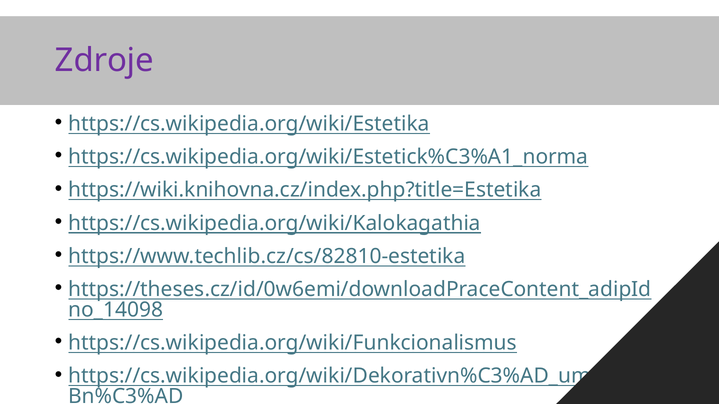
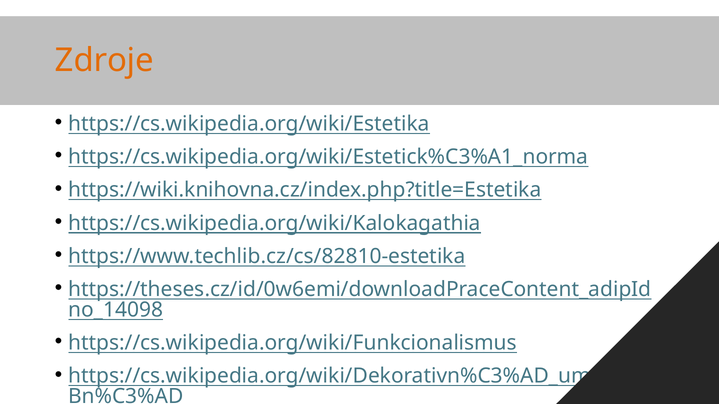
Zdroje colour: purple -> orange (104, 60)
